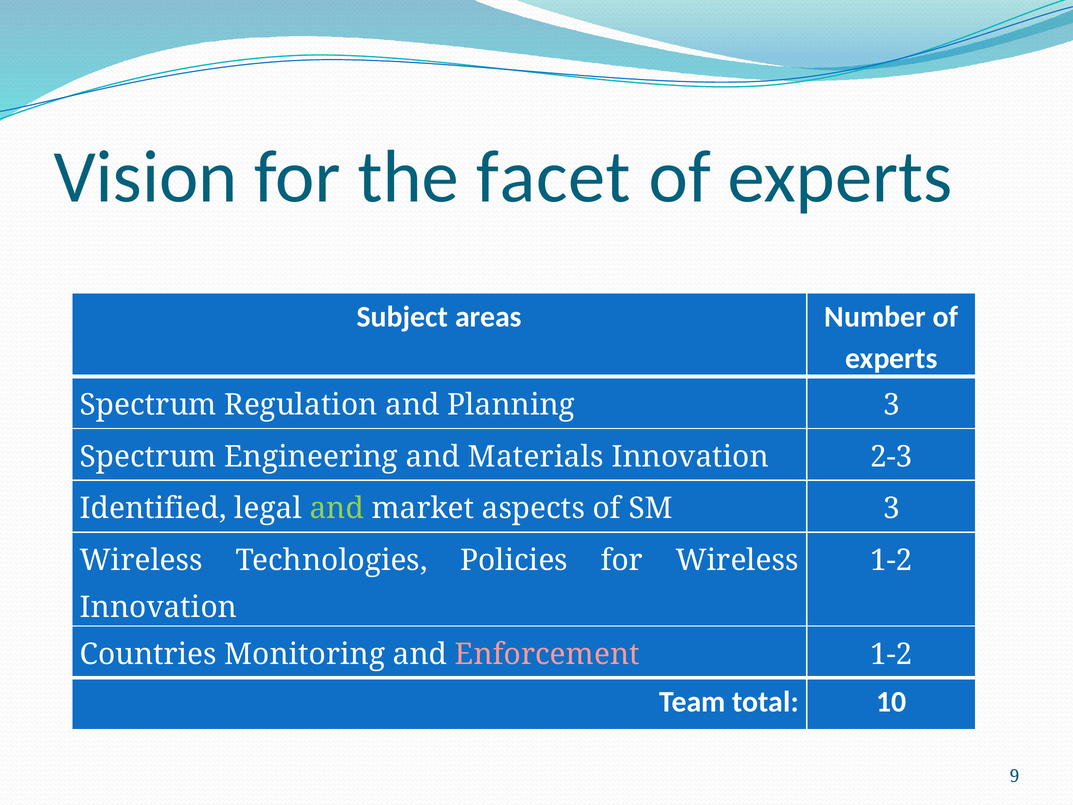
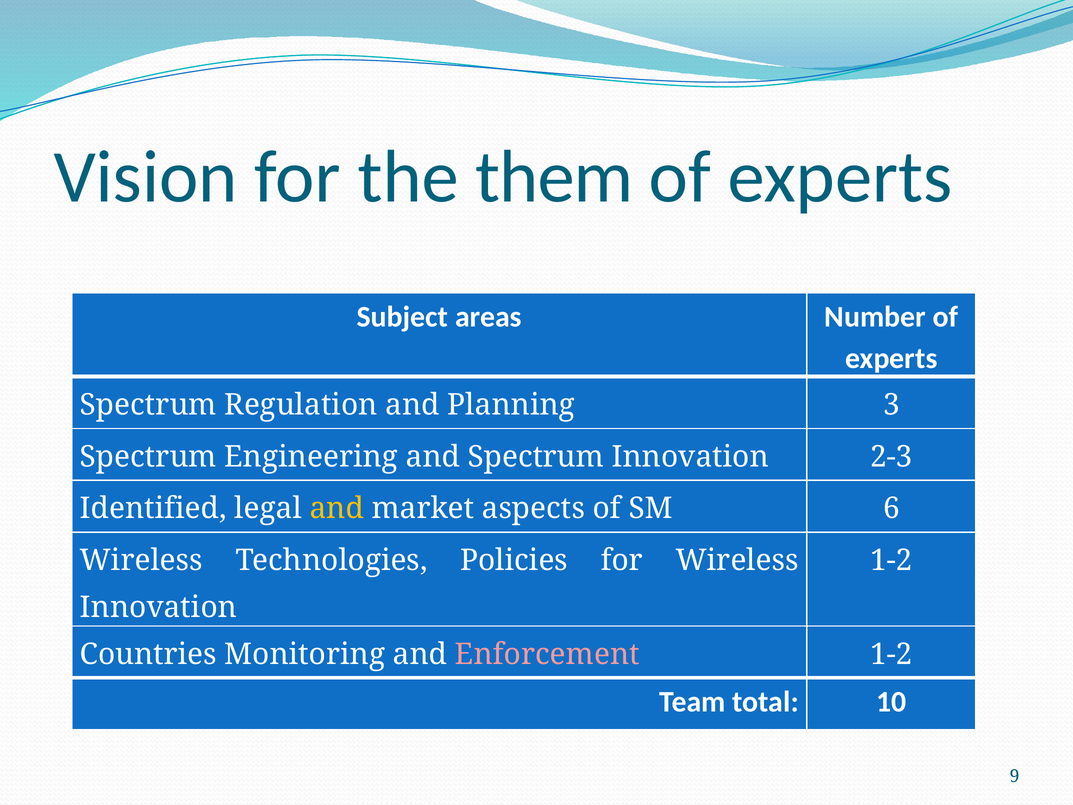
facet: facet -> them (554, 177)
and Materials: Materials -> Spectrum (536, 457)
and colour: light green -> yellow (337, 508)
SM 3: 3 -> 6 (891, 508)
